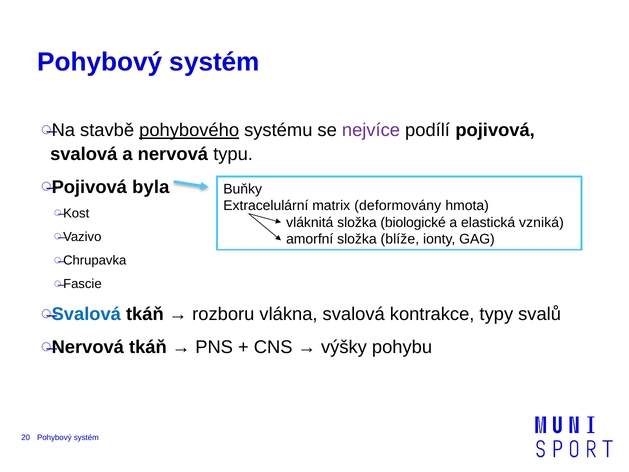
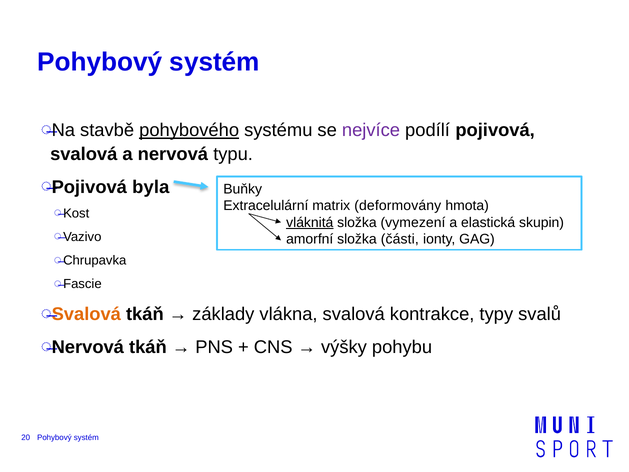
vláknitá underline: none -> present (310, 222)
biologické: biologické -> vymezení (413, 222)
vzniká: vzniká -> skupin (542, 222)
blíže: blíže -> části (400, 239)
Svalová colour: blue -> orange (86, 314)
rozboru: rozboru -> základy (223, 314)
